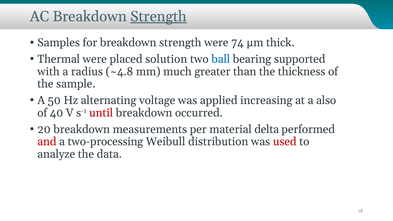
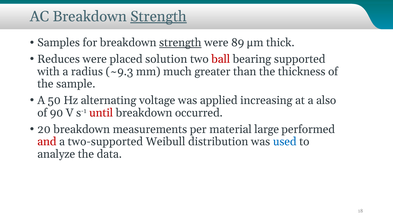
strength underline: none -> present (180, 43)
74: 74 -> 89 (238, 43)
Thermal: Thermal -> Reduces (59, 59)
ball colour: blue -> red (221, 59)
~4.8: ~4.8 -> ~9.3 (119, 72)
40: 40 -> 90 (57, 113)
delta: delta -> large (267, 129)
two-processing: two-processing -> two-supported (105, 142)
used colour: red -> blue (285, 142)
